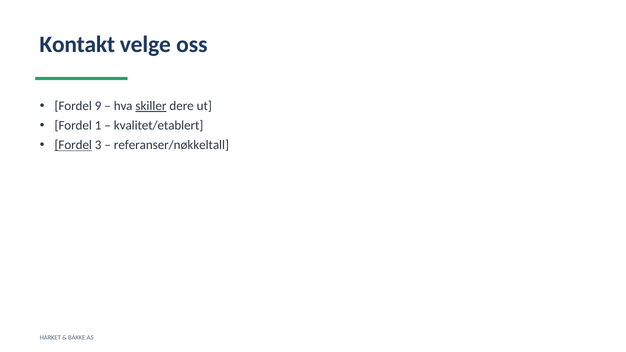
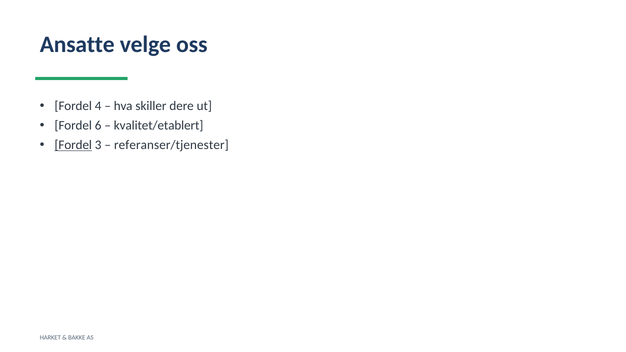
Kontakt: Kontakt -> Ansatte (77, 45)
9: 9 -> 4 (98, 106)
skiller underline: present -> none (151, 106)
1: 1 -> 6 (98, 126)
referanser/nøkkeltall: referanser/nøkkeltall -> referanser/tjenester (171, 145)
